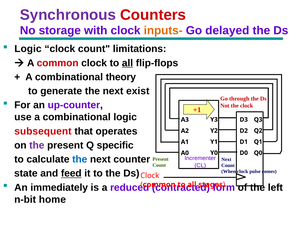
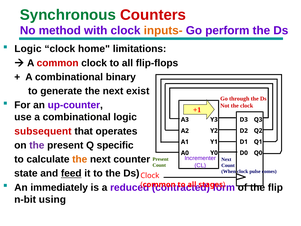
Synchronous colour: purple -> green (68, 15)
storage: storage -> method (60, 31)
delayed: delayed -> perform (227, 31)
clock count: count -> home (94, 49)
all underline: present -> none (128, 63)
theory: theory -> binary (121, 77)
the colour: blue -> orange (80, 159)
left: left -> flip (275, 187)
home: home -> using (52, 199)
